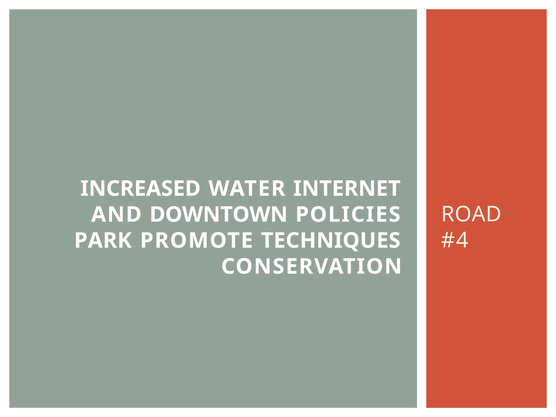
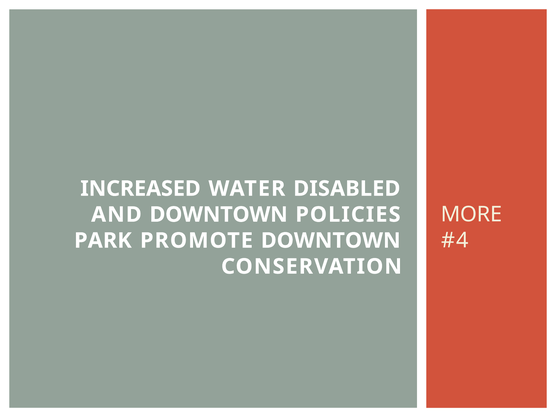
INTERNET: INTERNET -> DISABLED (347, 189)
ROAD: ROAD -> MORE (472, 214)
PROMOTE TECHNIQUES: TECHNIQUES -> DOWNTOWN (331, 241)
